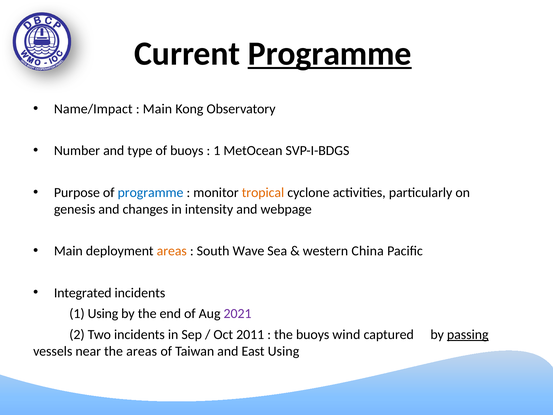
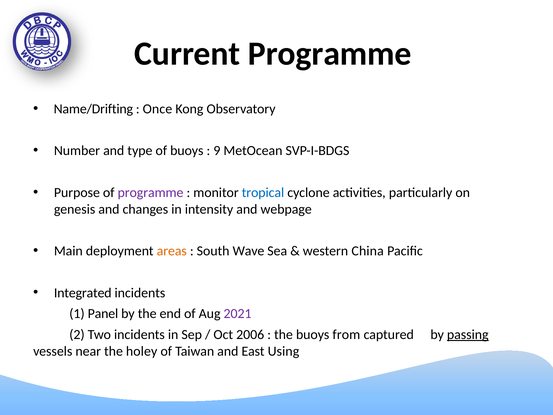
Programme underline: present -> none (330, 54)
Name/Impact: Name/Impact -> Name/Drifting (93, 109)
Main: Main -> Once (157, 109)
1: 1 -> 9 (217, 151)
programme colour: blue -> purple (151, 192)
tropical colour: orange -> blue (263, 192)
1 Using: Using -> Panel (103, 313)
2011: 2011 -> 2006 (250, 334)
wind: wind -> from (346, 334)
the areas: areas -> holey (142, 351)
